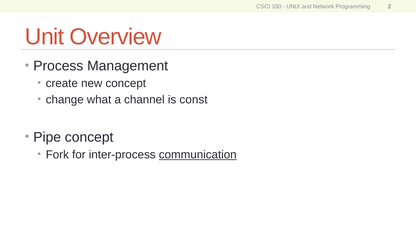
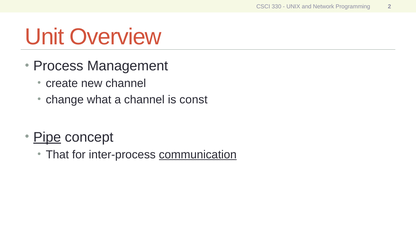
new concept: concept -> channel (126, 83)
Pipe underline: none -> present (47, 137)
Fork: Fork -> That (57, 155)
